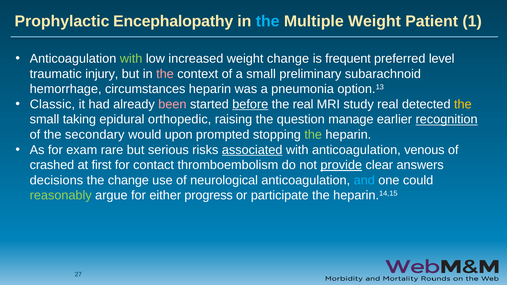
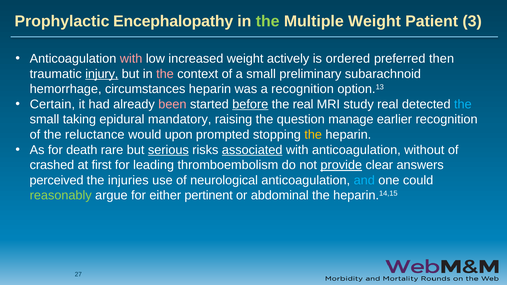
the colour: light blue -> light green (268, 21)
1: 1 -> 3 (472, 21)
with colour: light green -> pink (131, 59)
weight change: change -> actively (288, 59)
frequent: frequent -> ordered (348, 59)
level: level -> then (442, 59)
injury underline: none -> present (102, 74)
a pneumonia: pneumonia -> recognition (303, 89)
Classic: Classic -> Certain (52, 104)
the colour: yellow -> light blue (463, 104)
orthopedic: orthopedic -> mandatory (180, 120)
recognition underline: present -> none (447, 120)
secondary: secondary -> reluctance (95, 135)
the colour: light green -> yellow (313, 135)
exam: exam -> death (82, 150)
serious underline: none -> present (168, 150)
venous: venous -> without (424, 150)
contact: contact -> leading (154, 165)
decisions: decisions -> perceived (57, 180)
the change: change -> injuries (128, 180)
progress: progress -> pertinent (209, 196)
participate: participate -> abdominal (280, 196)
